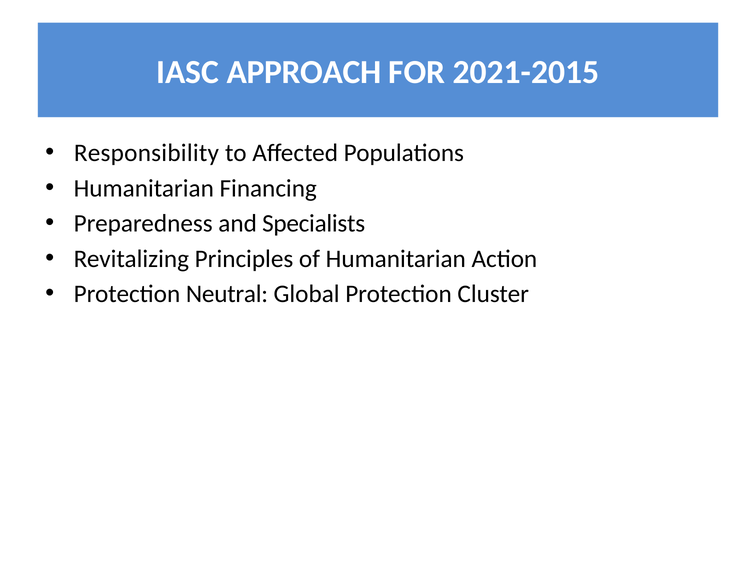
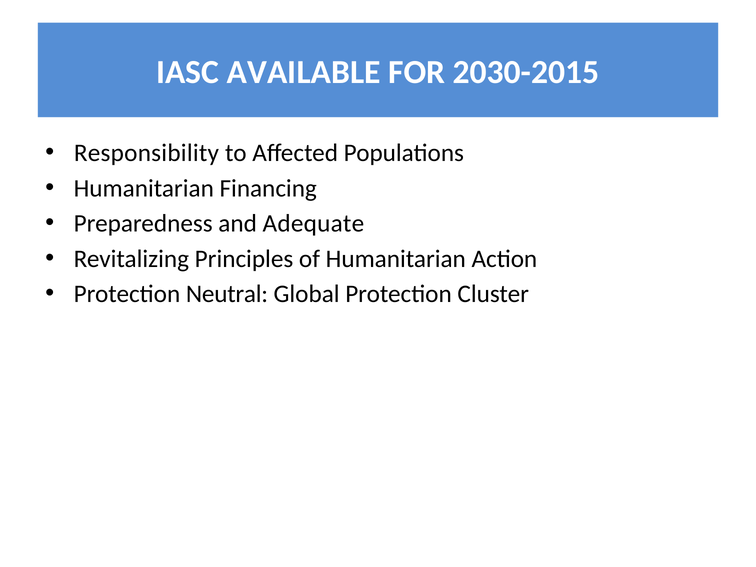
APPROACH: APPROACH -> AVAILABLE (304, 72)
2021-2015: 2021-2015 -> 2030-2015 (526, 72)
Specialists: Specialists -> Adequate (313, 224)
